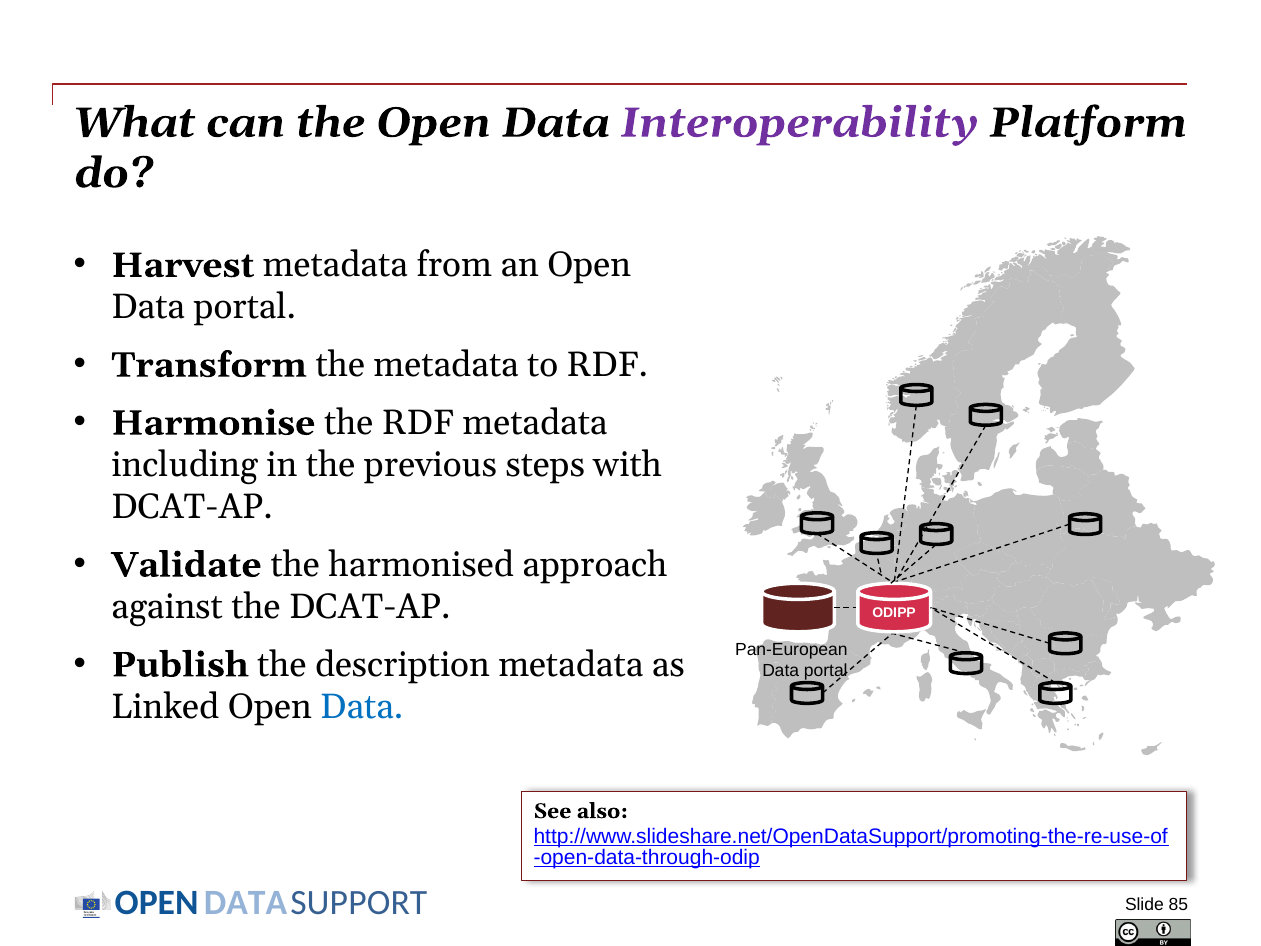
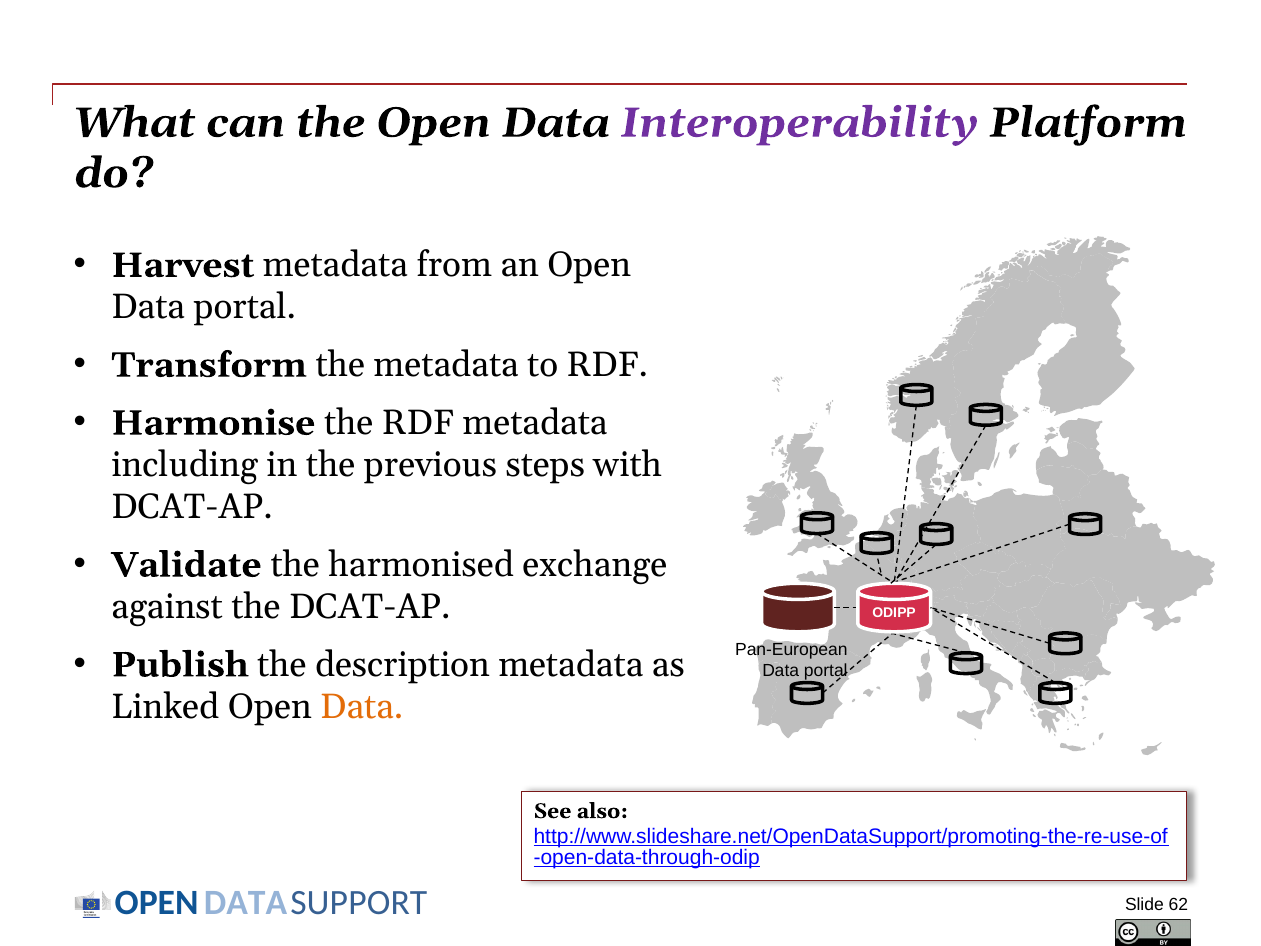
approach: approach -> exchange (595, 565)
Data colour: blue -> orange (362, 707)
85: 85 -> 62 (1178, 905)
